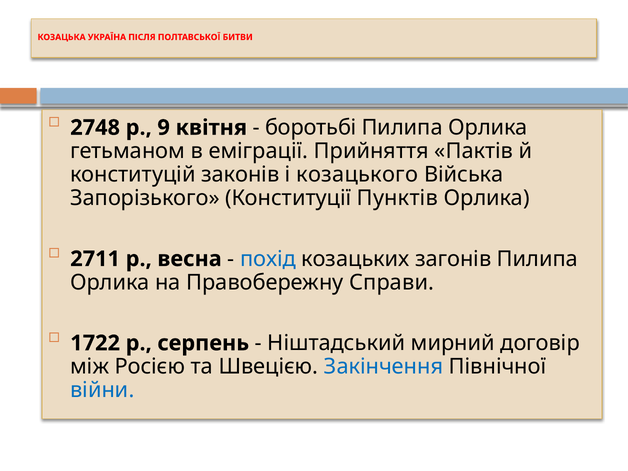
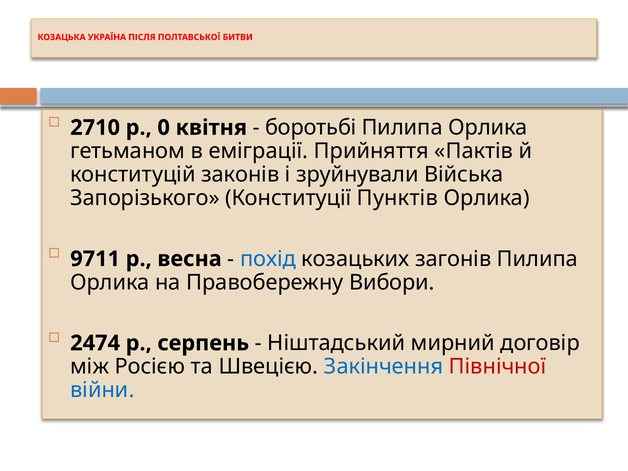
2748: 2748 -> 2710 (95, 128)
9: 9 -> 0 (164, 128)
козацького: козацького -> зруйнували (357, 175)
2711: 2711 -> 9711 (95, 259)
Справи: Справи -> Вибори (392, 282)
1722: 1722 -> 2474 (95, 343)
Північної colour: black -> red (498, 367)
